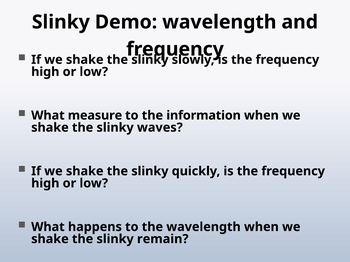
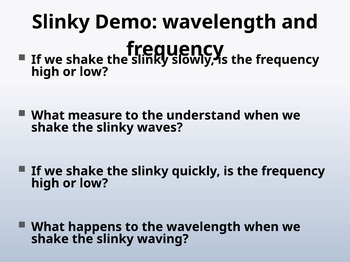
information: information -> understand (203, 116)
remain: remain -> waving (163, 239)
